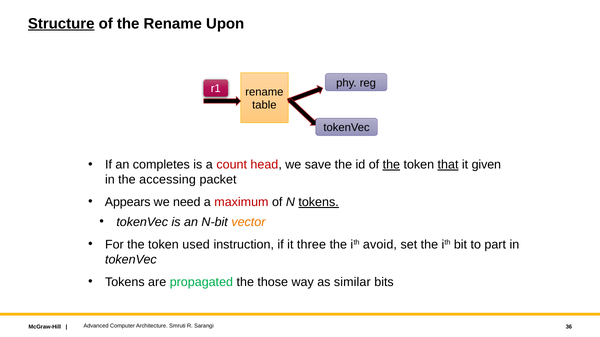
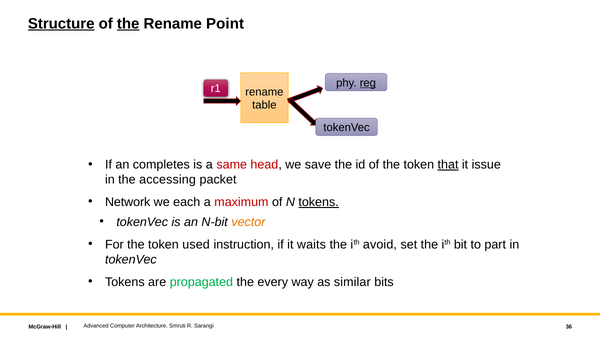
the underline: none -> present (128, 24)
Upon: Upon -> Point (225, 24)
reg underline: none -> present (368, 83)
count: count -> same (232, 165)
the underline: present -> none (391, 165)
given: given -> issue (486, 165)
Appears: Appears -> Network (128, 202)
need: need -> each (187, 202)
three: three -> waits (311, 245)
those: those -> every (273, 282)
